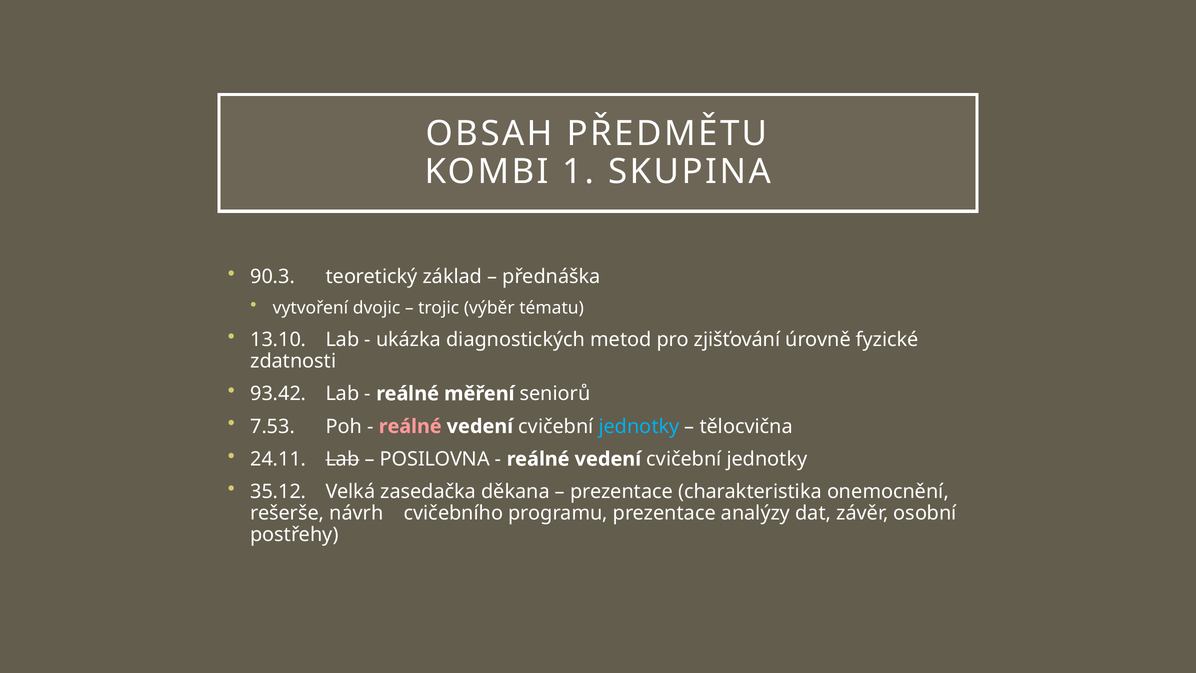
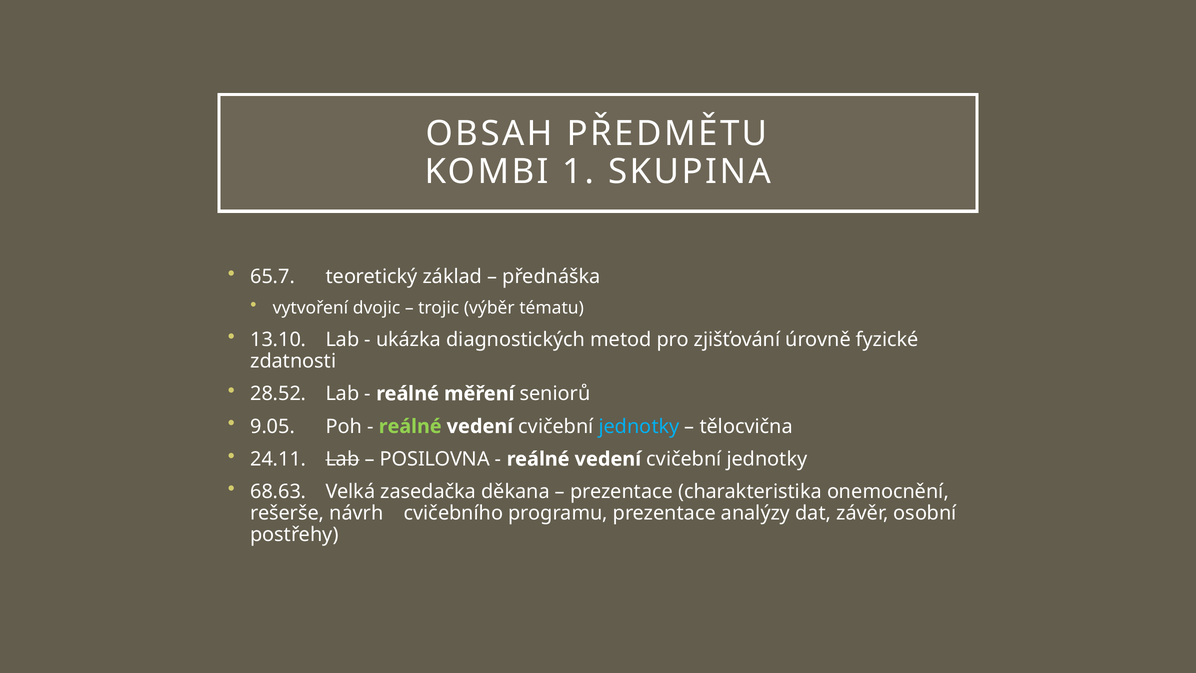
90.3: 90.3 -> 65.7 (273, 277)
93.42: 93.42 -> 28.52 (278, 394)
7.53: 7.53 -> 9.05 (273, 426)
reálné colour: pink -> light green (410, 426)
35.12: 35.12 -> 68.63 (278, 492)
